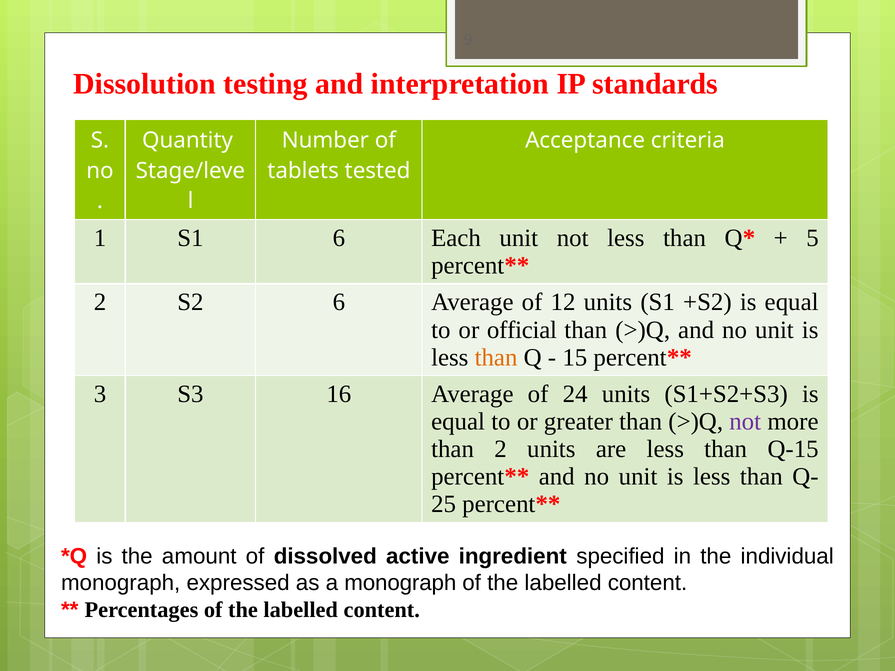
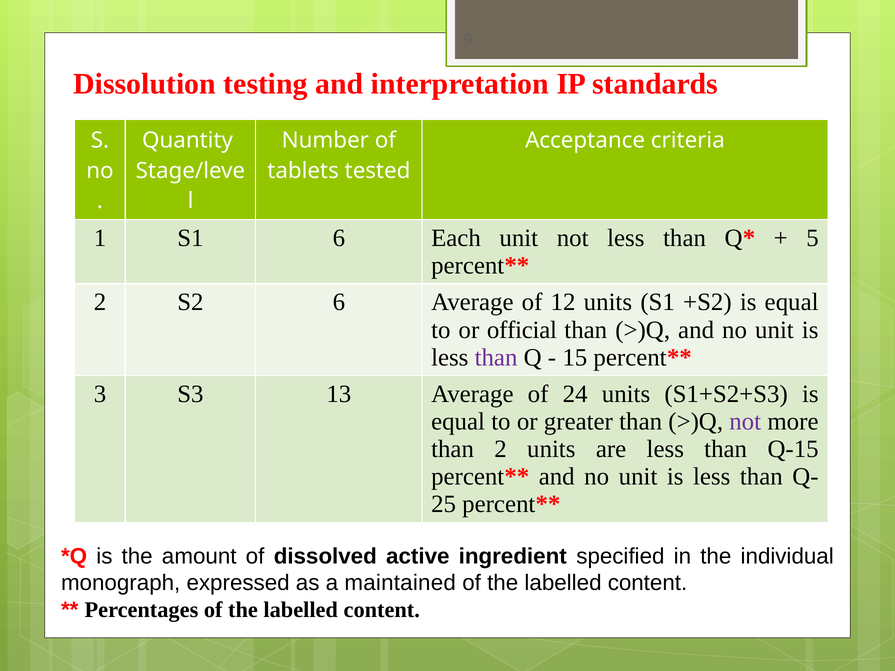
than colour: orange -> purple (496, 358)
16: 16 -> 13 (339, 394)
a monograph: monograph -> maintained (400, 583)
